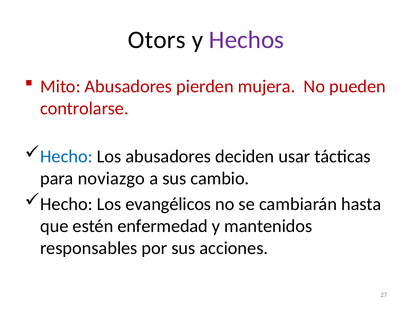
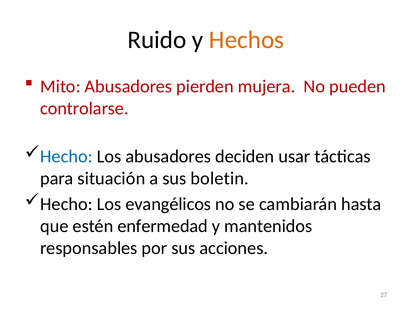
Otors: Otors -> Ruido (157, 40)
Hechos colour: purple -> orange (247, 40)
noviazgo: noviazgo -> situación (111, 178)
cambio: cambio -> boletin (220, 178)
